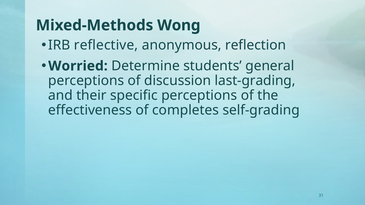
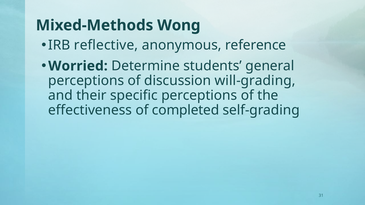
reflection: reflection -> reference (256, 45)
last-grading: last-grading -> will-grading (255, 81)
completes: completes -> completed (186, 110)
